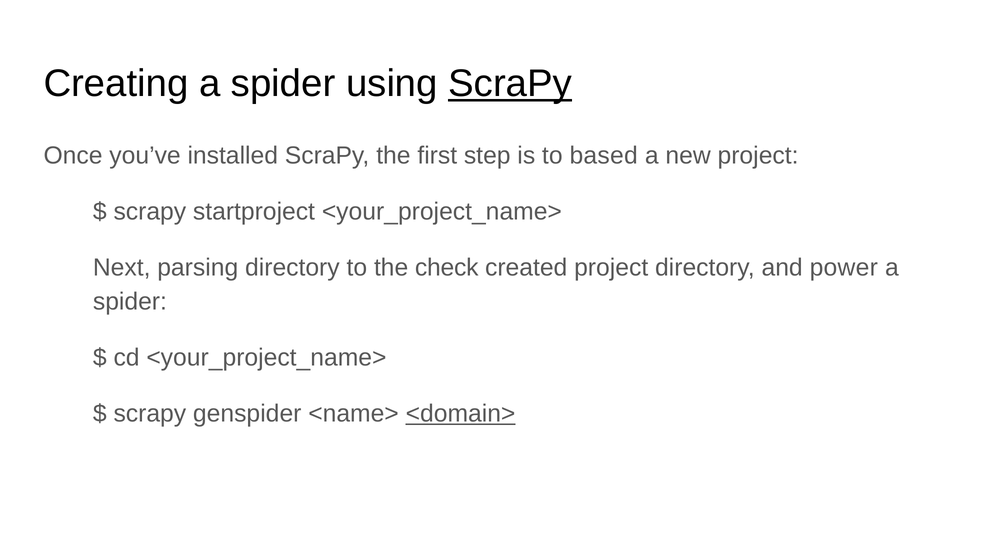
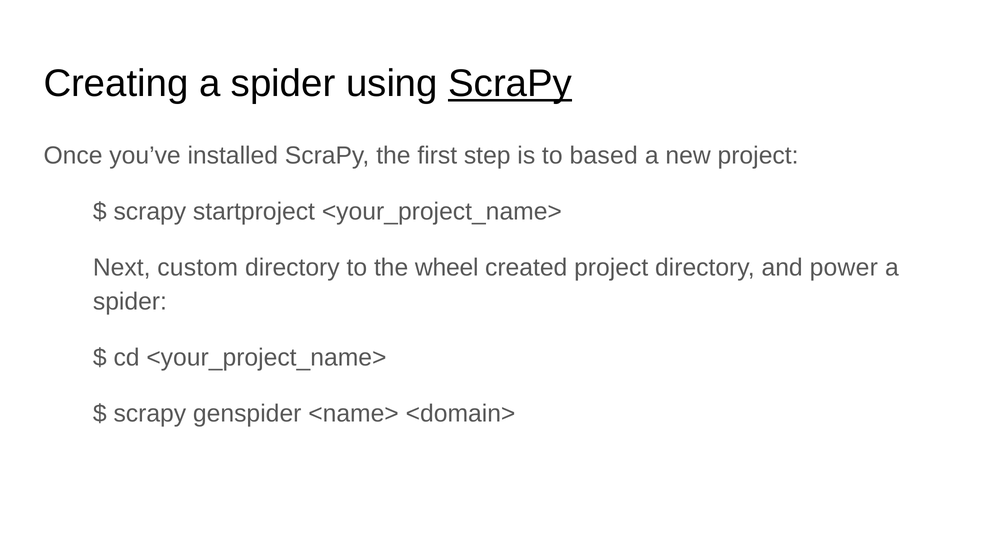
parsing: parsing -> custom (198, 267)
check: check -> wheel (447, 267)
<domain> underline: present -> none (461, 414)
